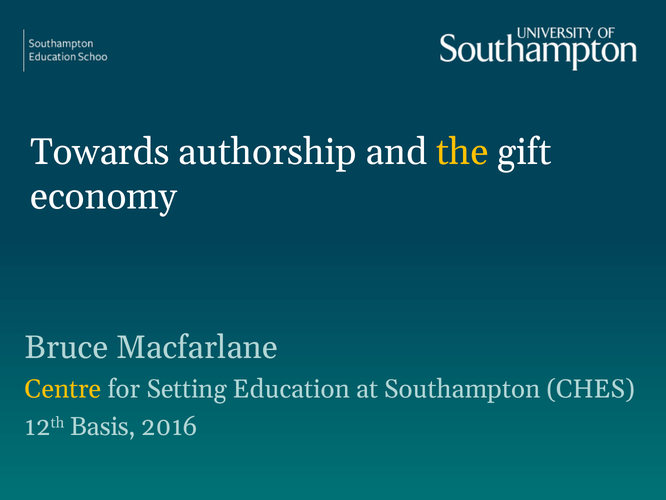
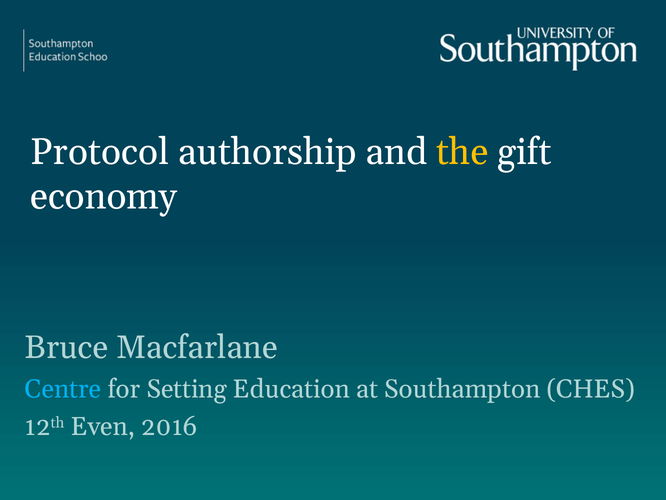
Towards: Towards -> Protocol (100, 152)
Centre colour: yellow -> light blue (63, 389)
Basis: Basis -> Even (103, 427)
